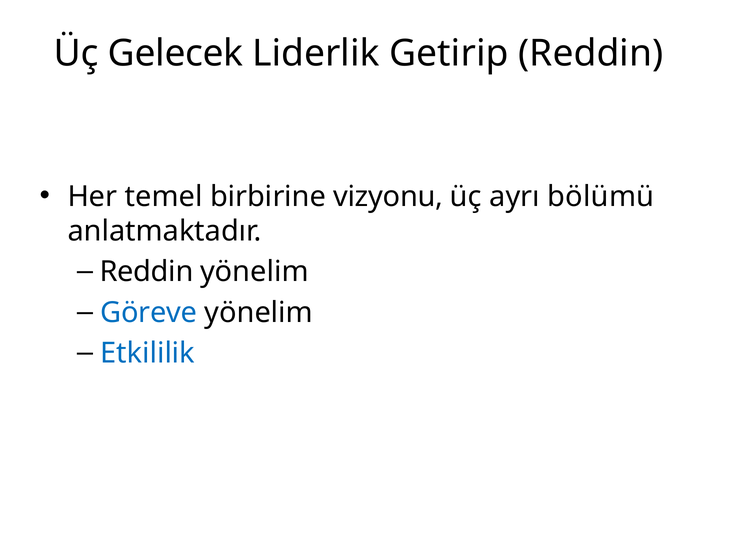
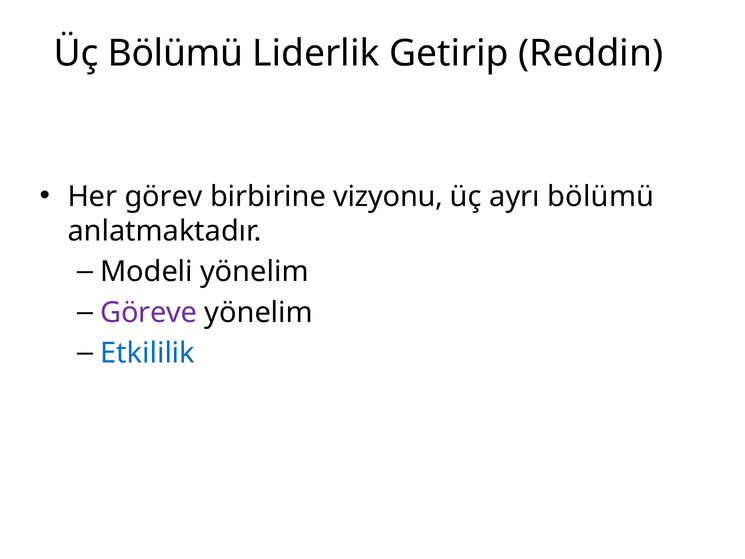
Üç Gelecek: Gelecek -> Bölümü (176, 53)
temel: temel -> görev (164, 196)
Reddin: Reddin -> Modeli (146, 272)
Göreve colour: blue -> purple (149, 312)
